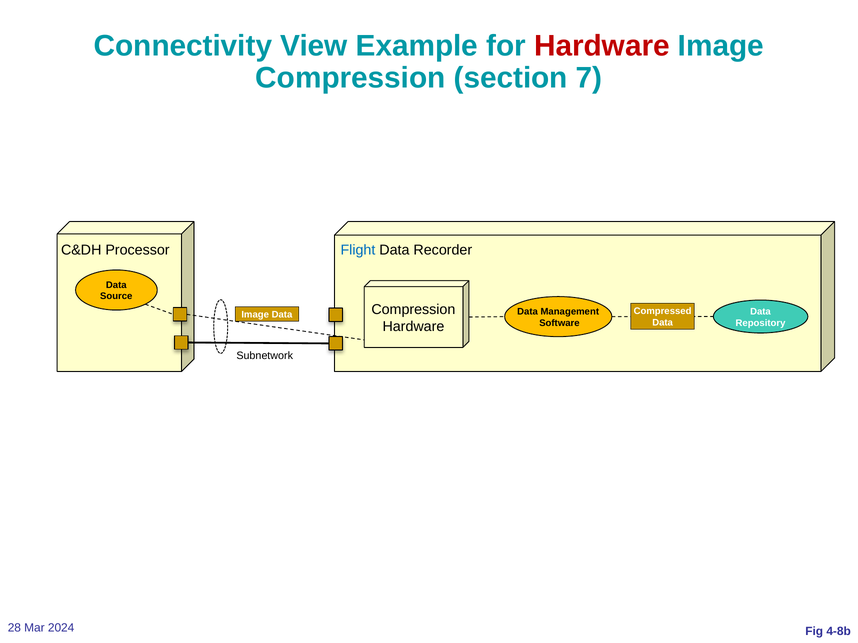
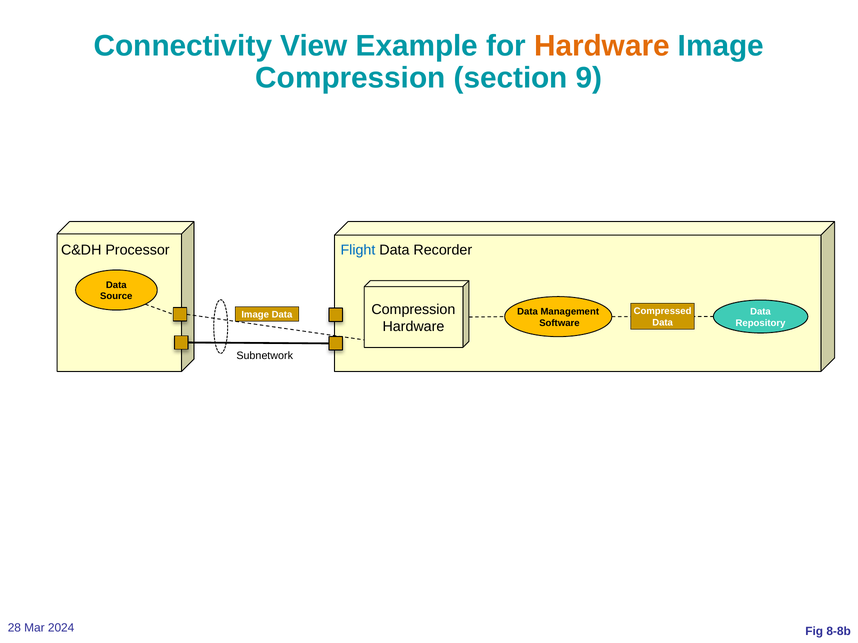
Hardware colour: red -> orange (602, 46)
7: 7 -> 9 (589, 78)
4-8b: 4-8b -> 8-8b (839, 632)
